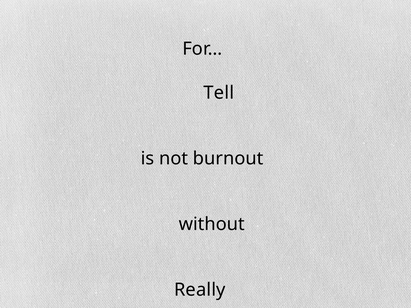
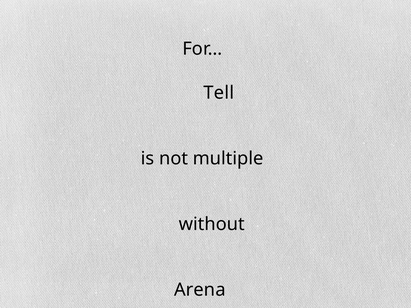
burnout: burnout -> multiple (228, 159)
Really: Really -> Arena (200, 290)
